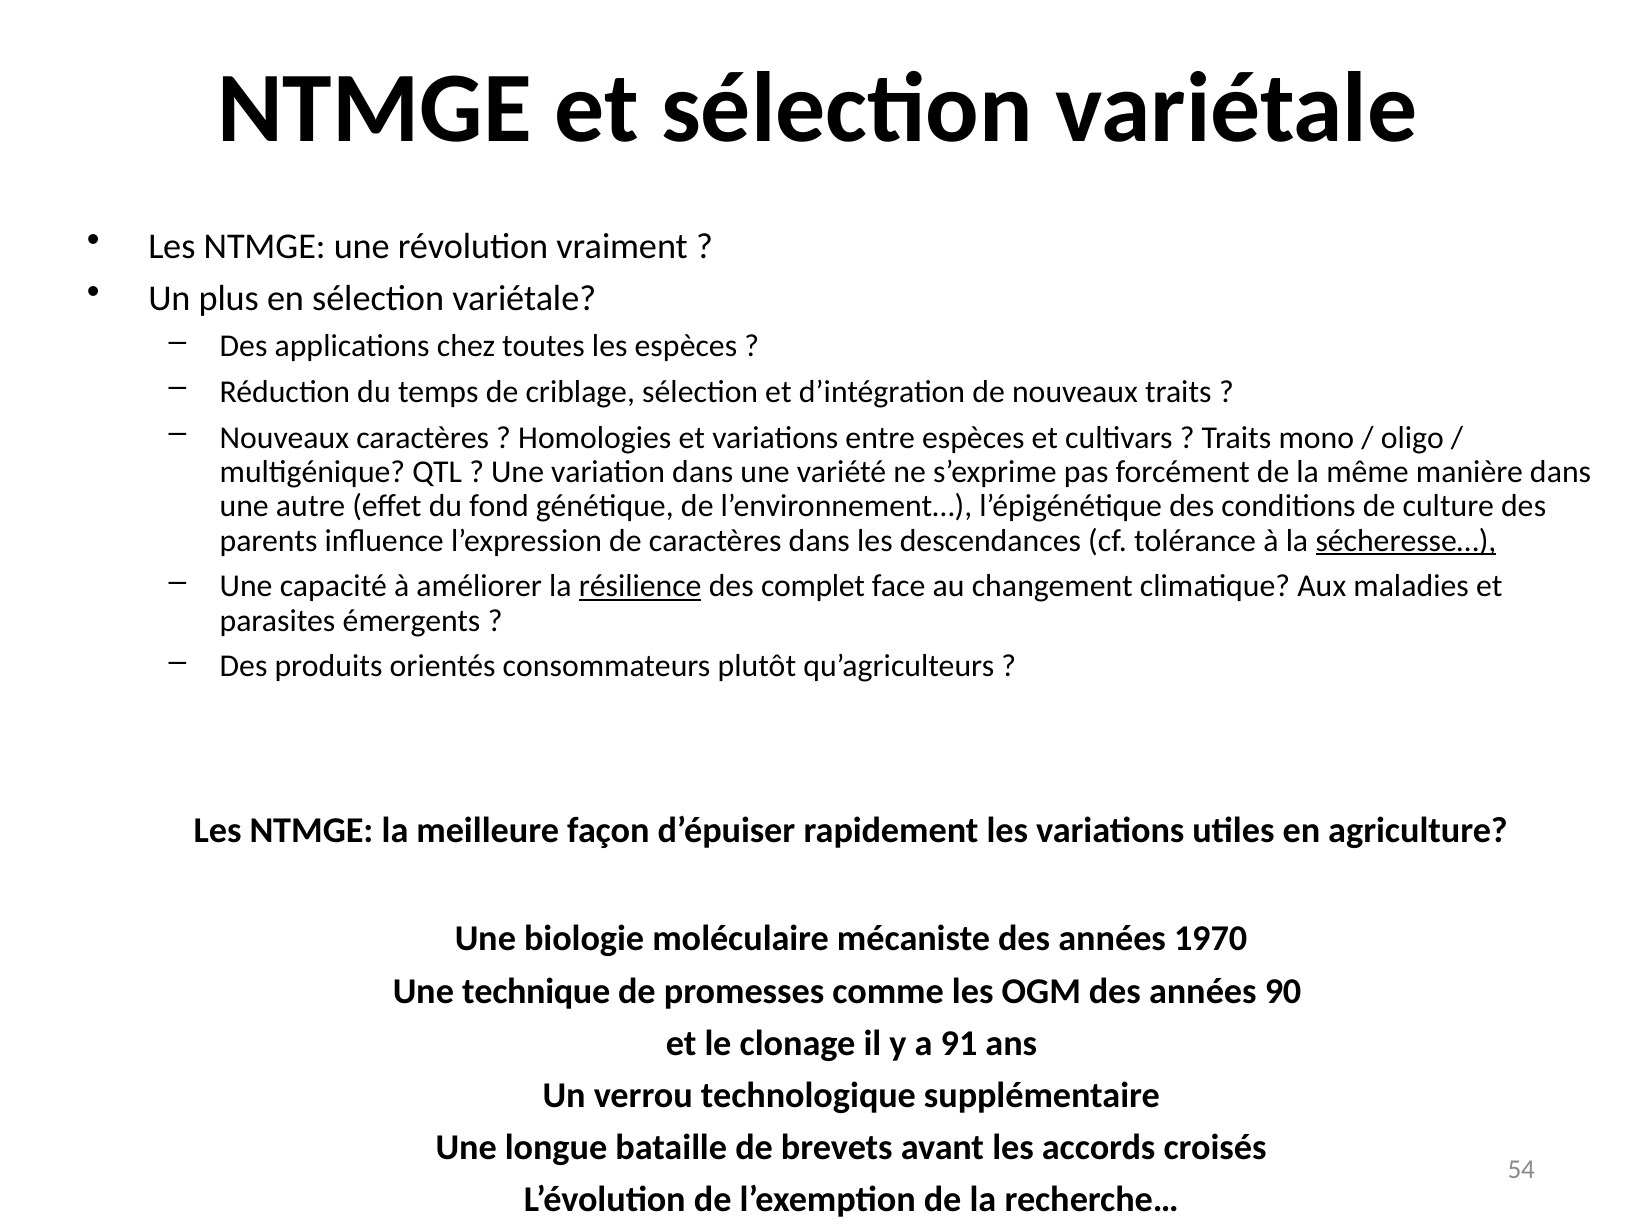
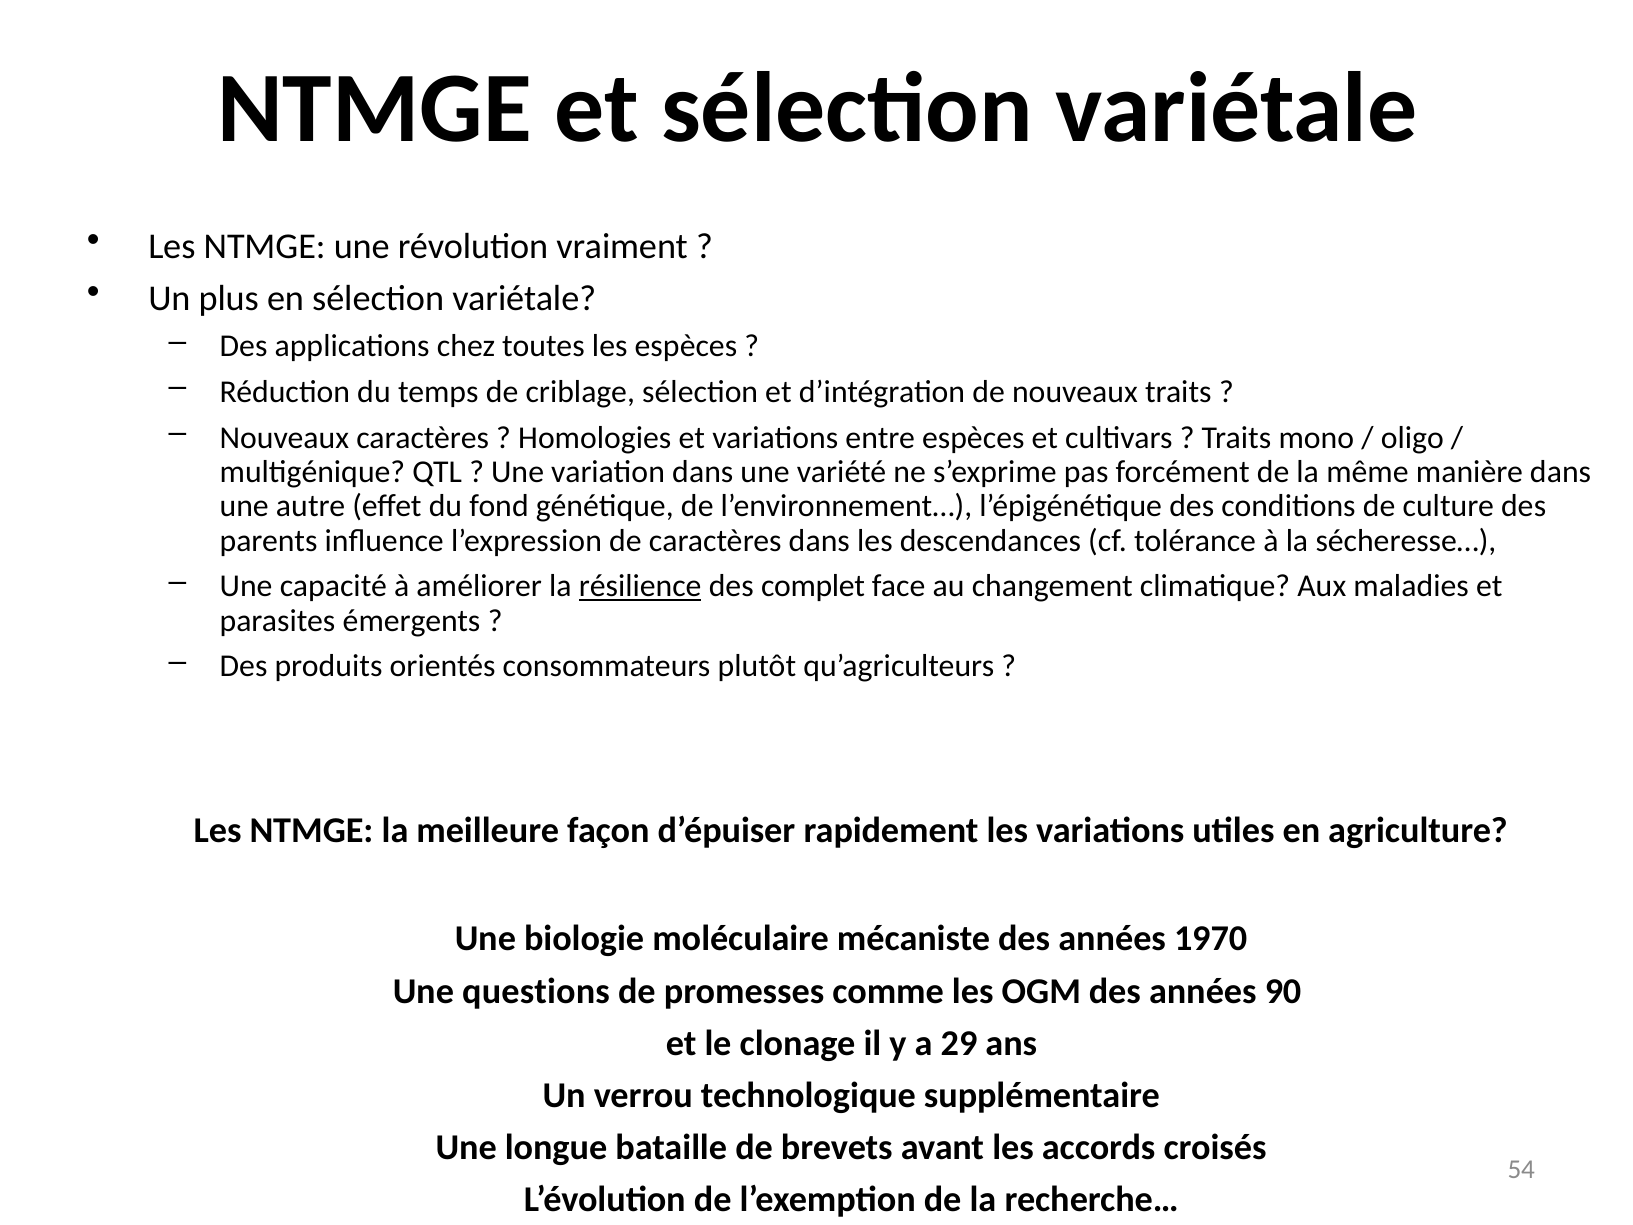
sécheresse… underline: present -> none (1406, 540)
technique: technique -> questions (536, 991)
91: 91 -> 29 (959, 1043)
